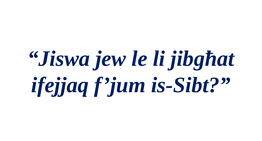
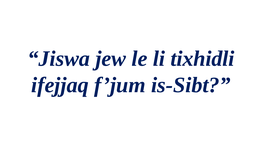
jibgħat: jibgħat -> tixhidli (202, 59)
